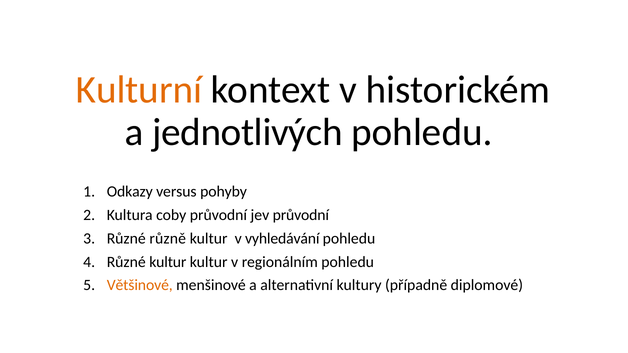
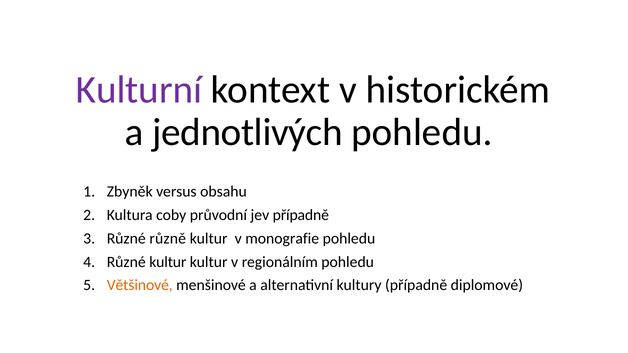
Kulturní colour: orange -> purple (139, 90)
Odkazy: Odkazy -> Zbyněk (130, 192)
pohyby: pohyby -> obsahu (224, 192)
jev průvodní: průvodní -> případně (301, 215)
vyhledávání: vyhledávání -> monografie (282, 239)
